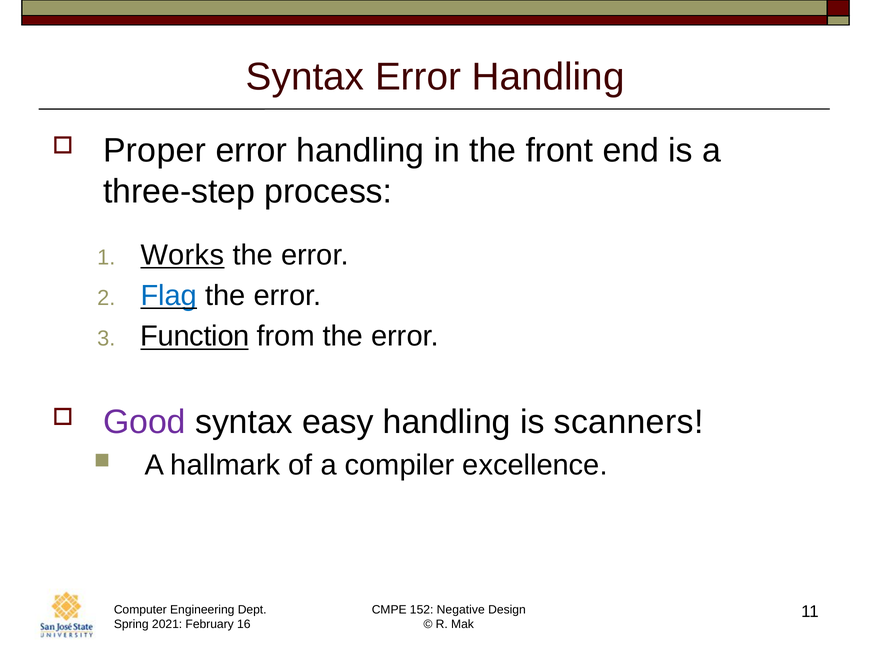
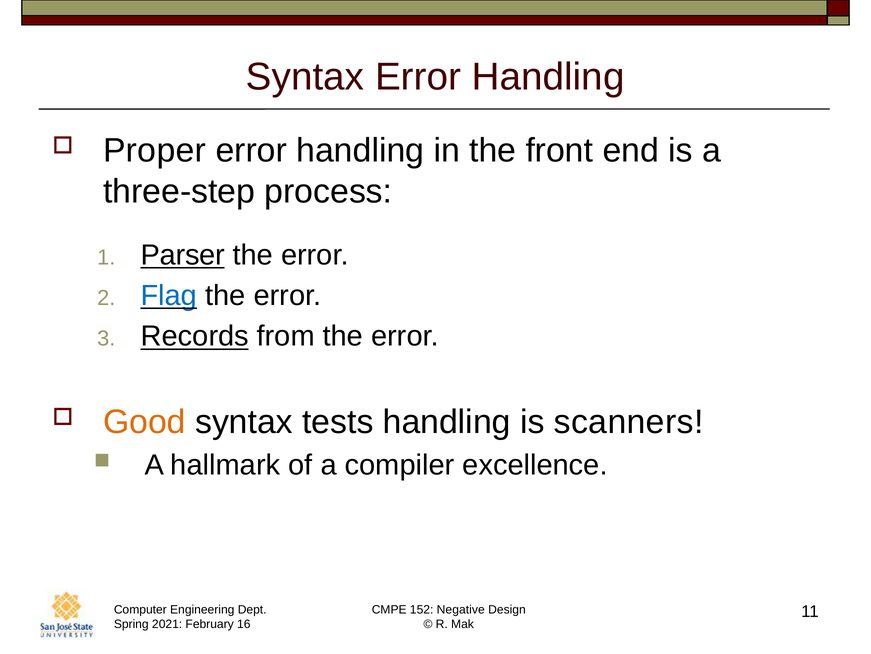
Works: Works -> Parser (183, 255)
Function: Function -> Records (195, 336)
Good colour: purple -> orange (144, 421)
easy: easy -> tests (338, 421)
